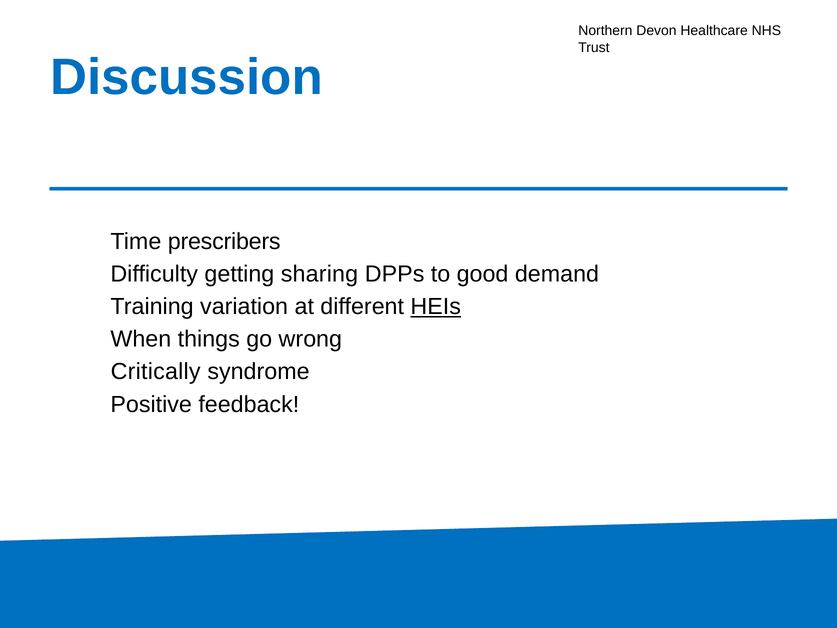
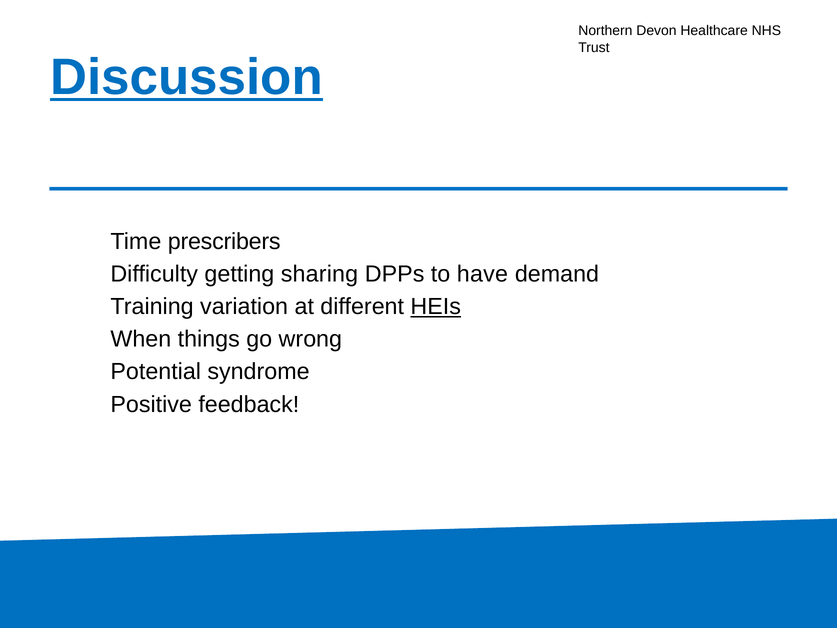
Discussion underline: none -> present (187, 77)
good: good -> have (482, 274)
Critically: Critically -> Potential (156, 372)
